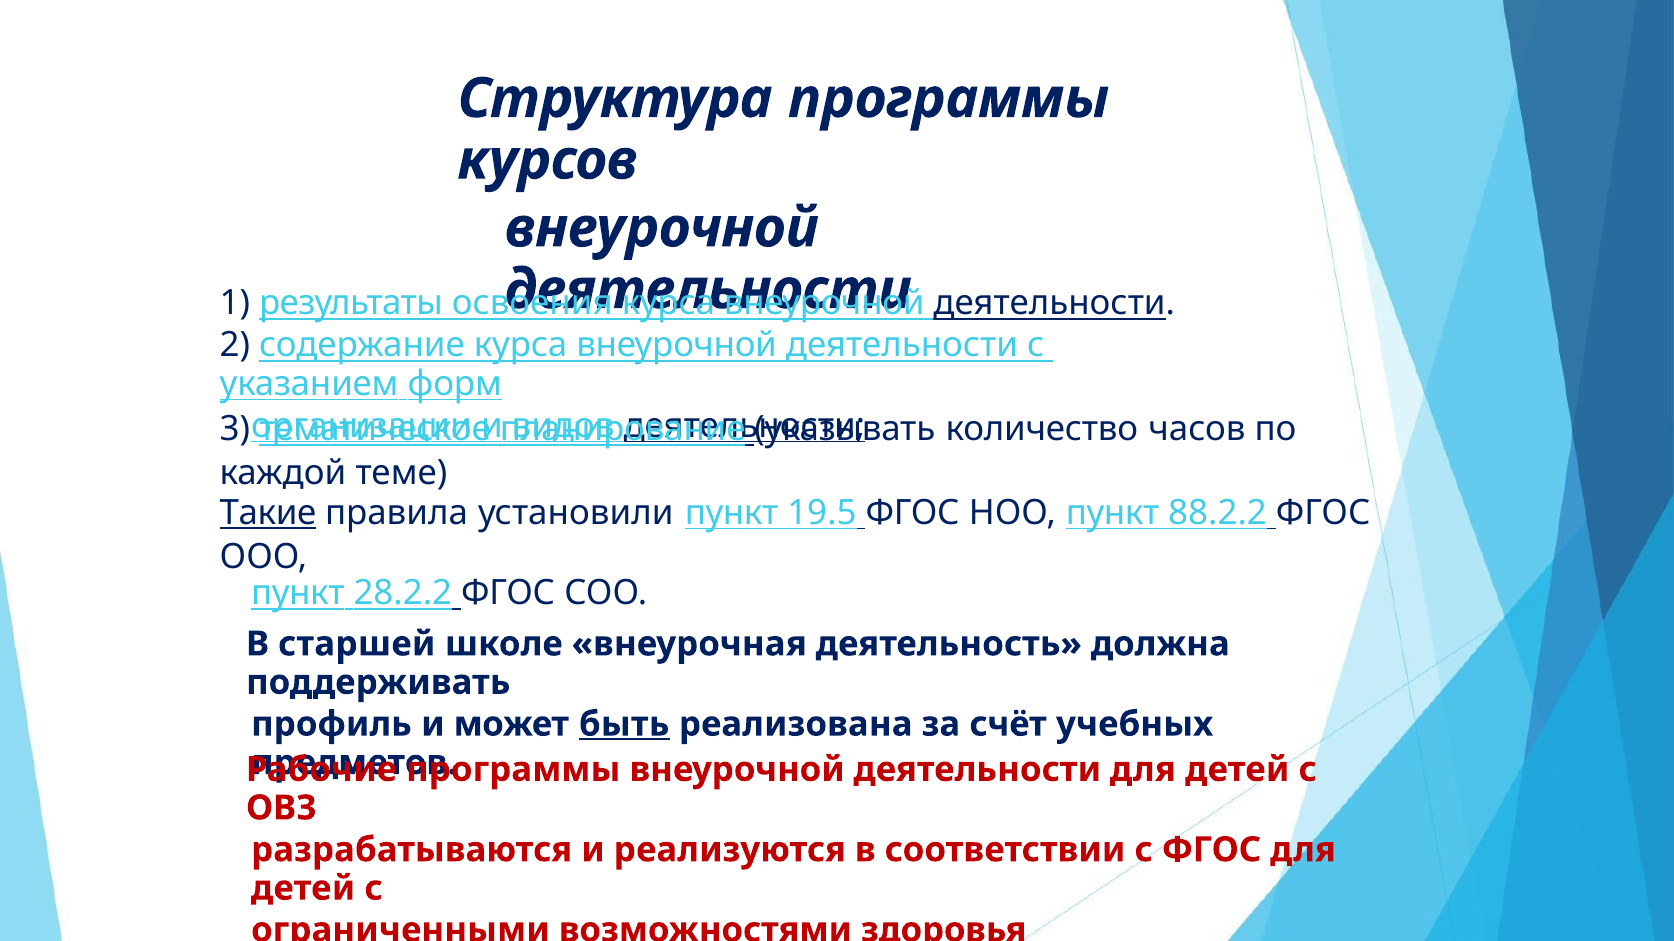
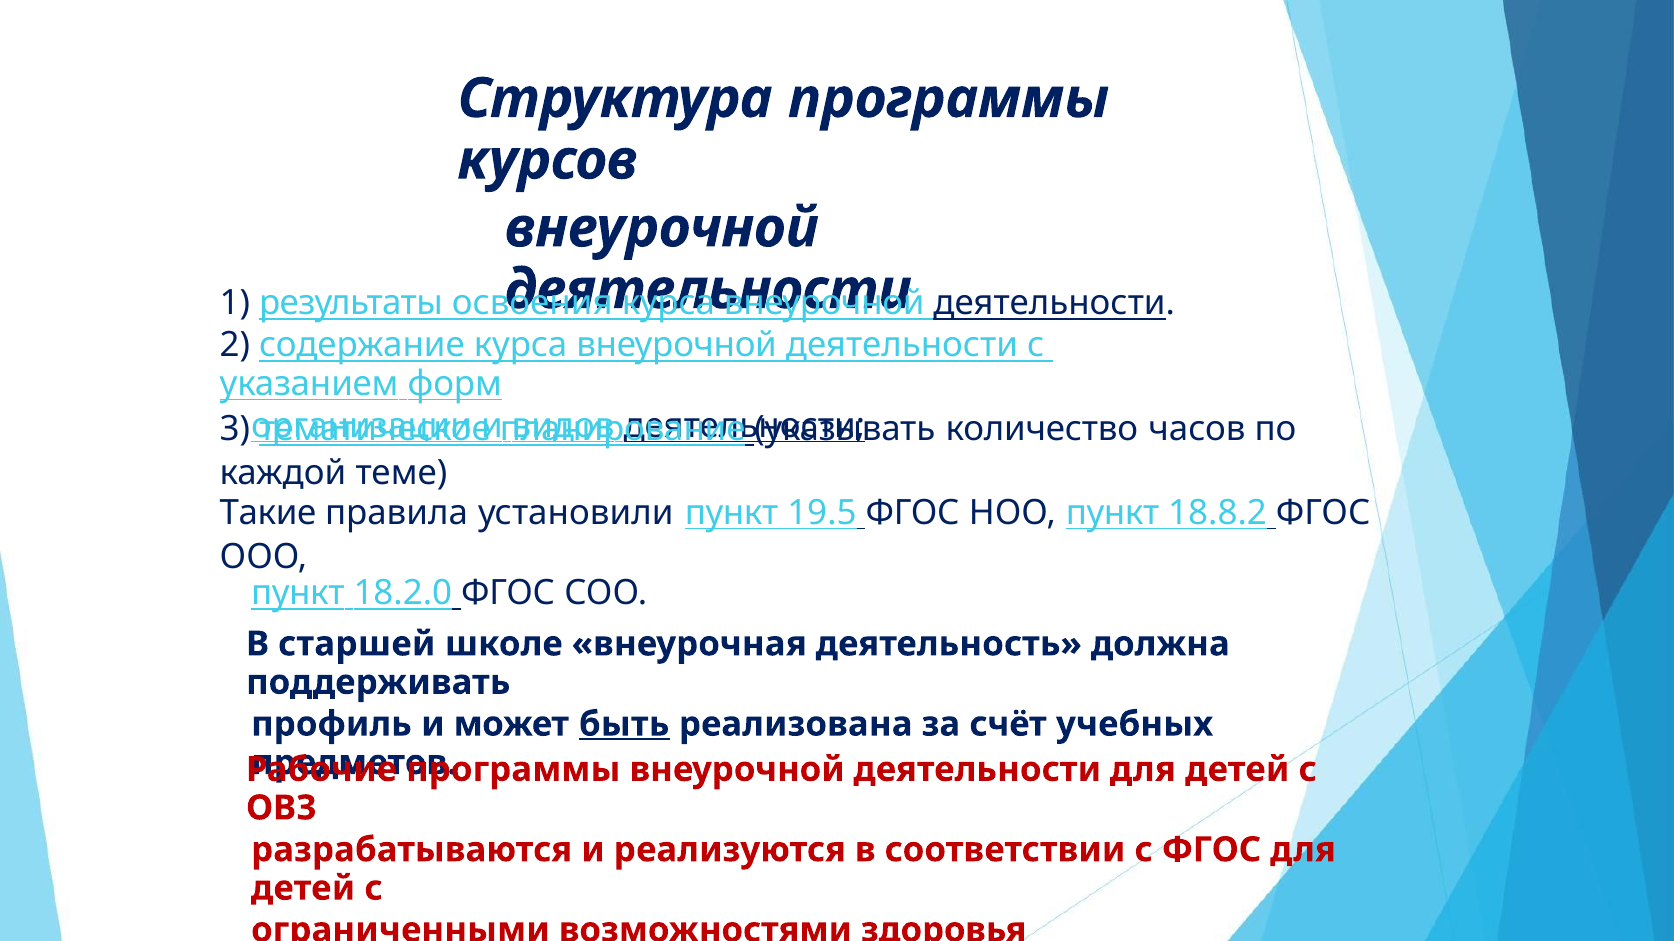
Такие underline: present -> none (268, 513)
88.2.2: 88.2.2 -> 18.8.2 (1218, 513)
28.2.2: 28.2.2 -> 18.2.0 (403, 593)
